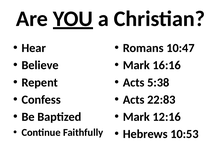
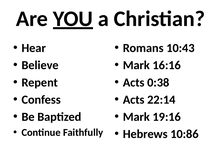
10:47: 10:47 -> 10:43 (180, 48)
5:38: 5:38 -> 0:38 (158, 82)
22:83: 22:83 -> 22:14 (161, 100)
12:16: 12:16 -> 19:16 (167, 117)
10:53: 10:53 -> 10:86 (184, 134)
